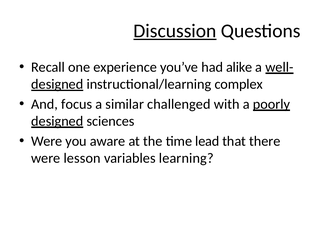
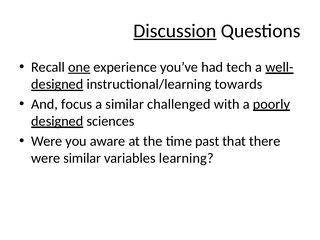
one underline: none -> present (79, 67)
alike: alike -> tech (239, 67)
complex: complex -> towards (239, 84)
lead: lead -> past (207, 141)
were lesson: lesson -> similar (82, 158)
